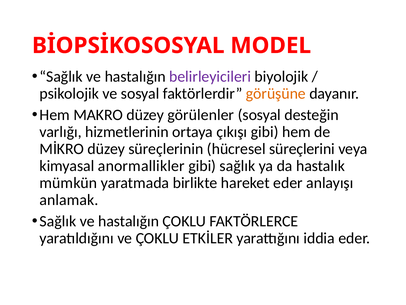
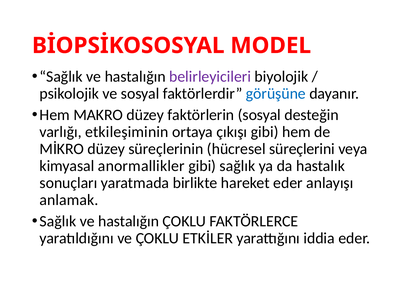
görüşüne colour: orange -> blue (276, 93)
görülenler: görülenler -> faktörlerin (201, 115)
hizmetlerinin: hizmetlerinin -> etkileşiminin (127, 132)
mümkün: mümkün -> sonuçları (68, 183)
